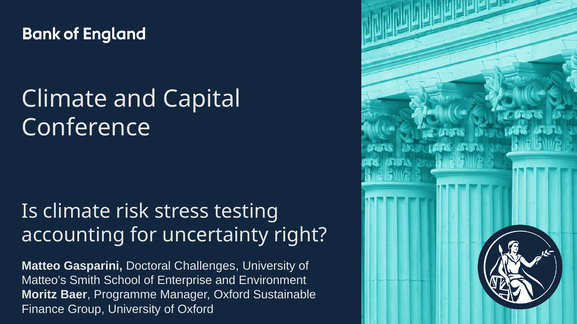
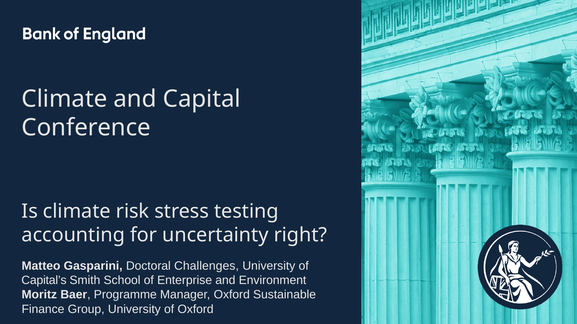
Matteo’s: Matteo’s -> Capital’s (44, 281)
